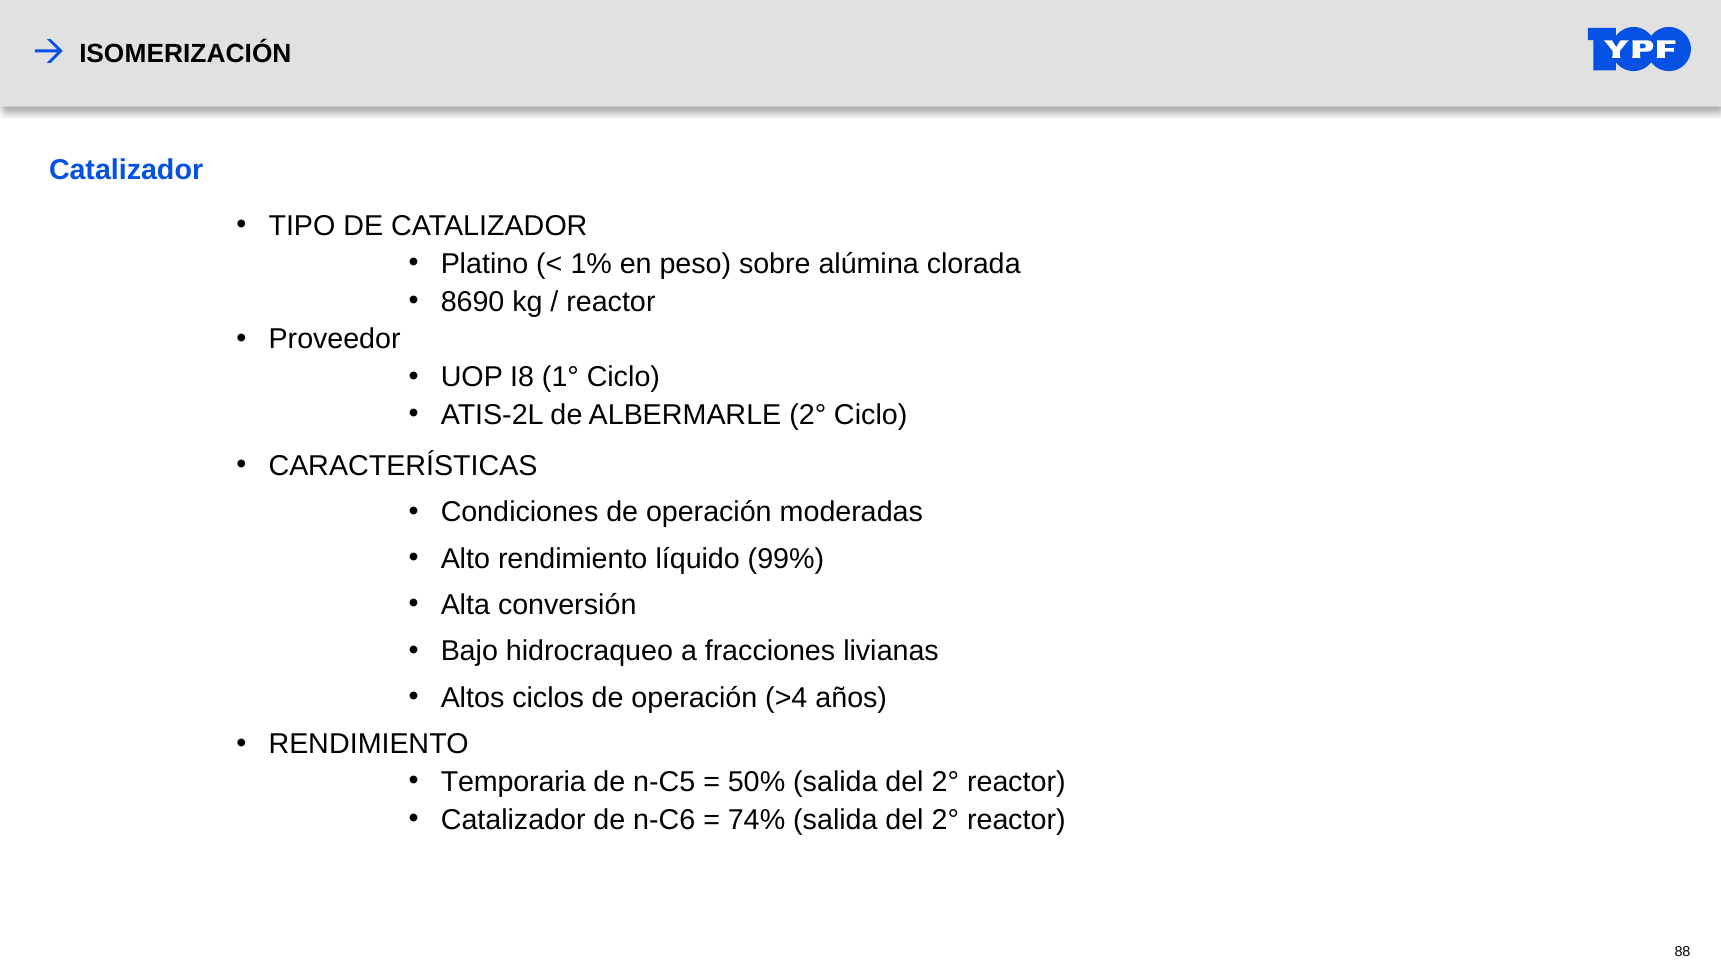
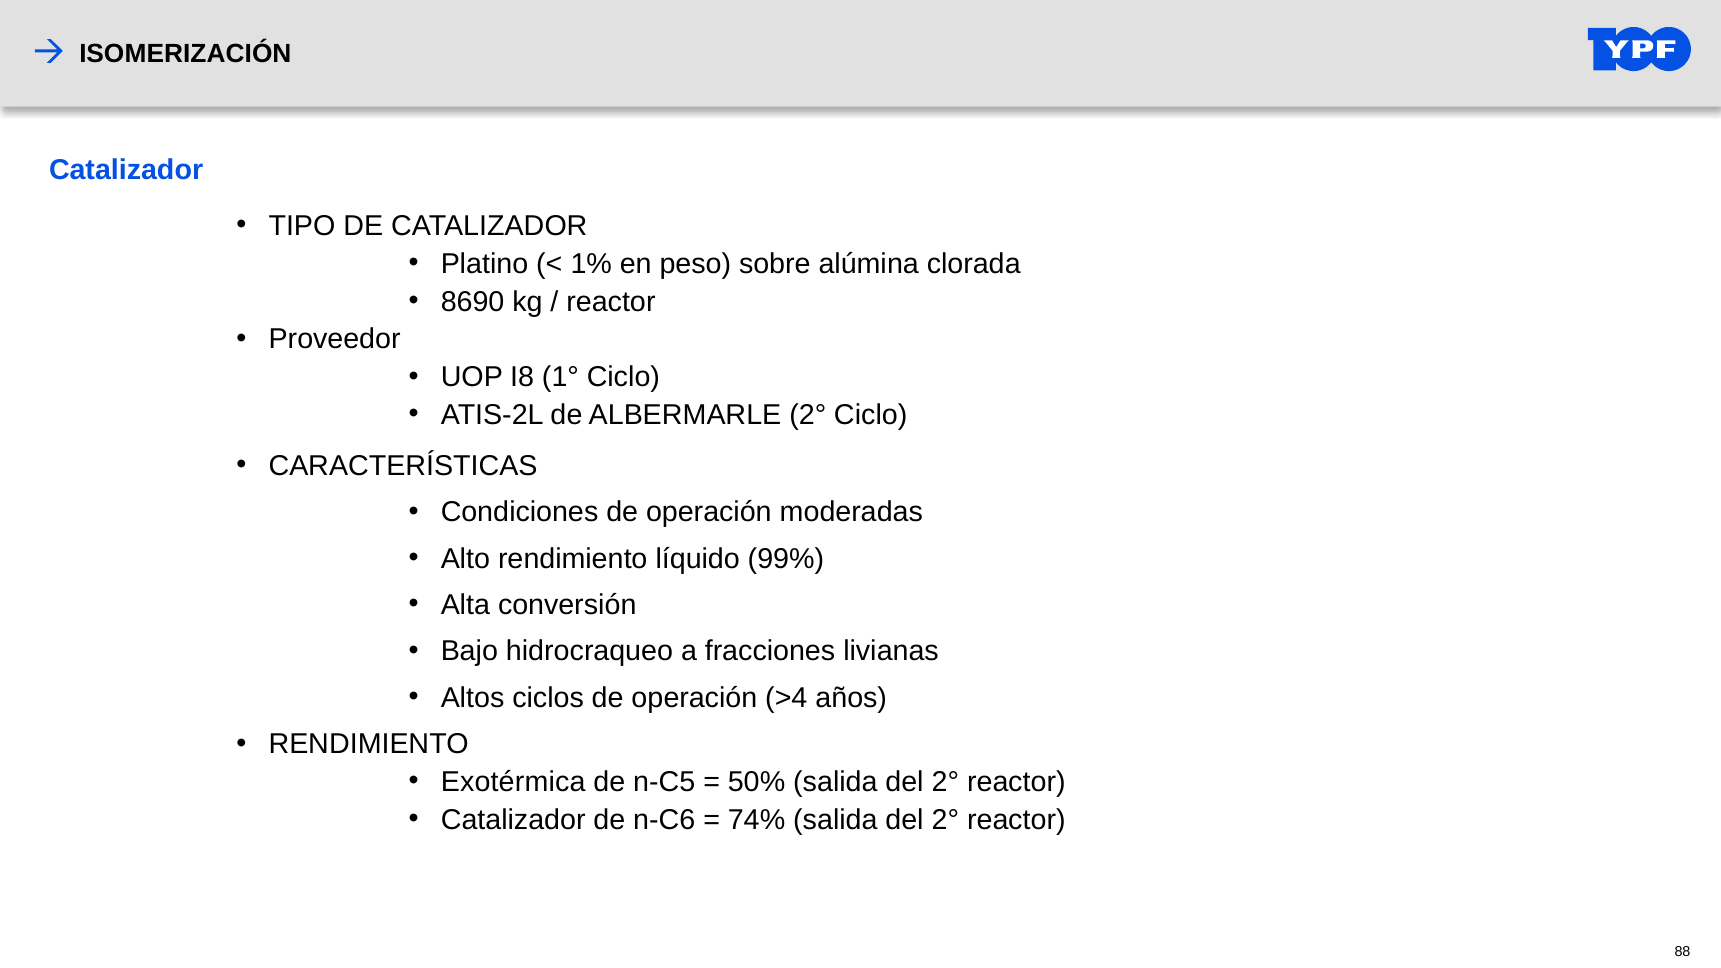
Temporaria: Temporaria -> Exotérmica (513, 782)
